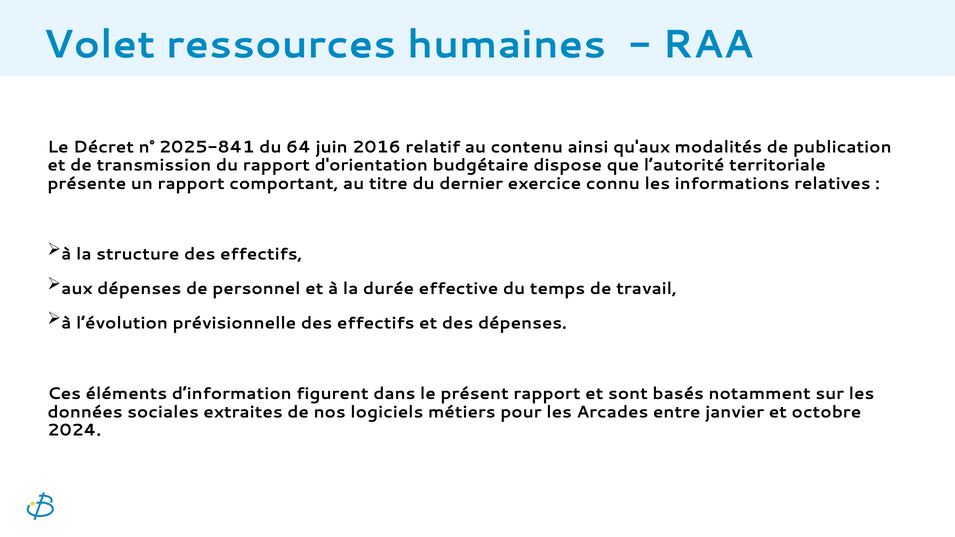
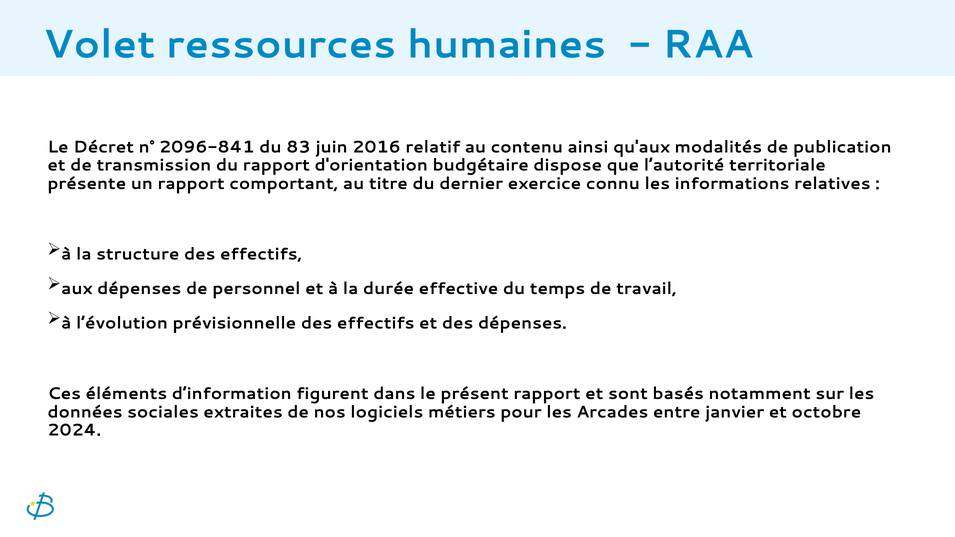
2025-841: 2025-841 -> 2096-841 (207, 147)
64: 64 -> 83 (298, 147)
